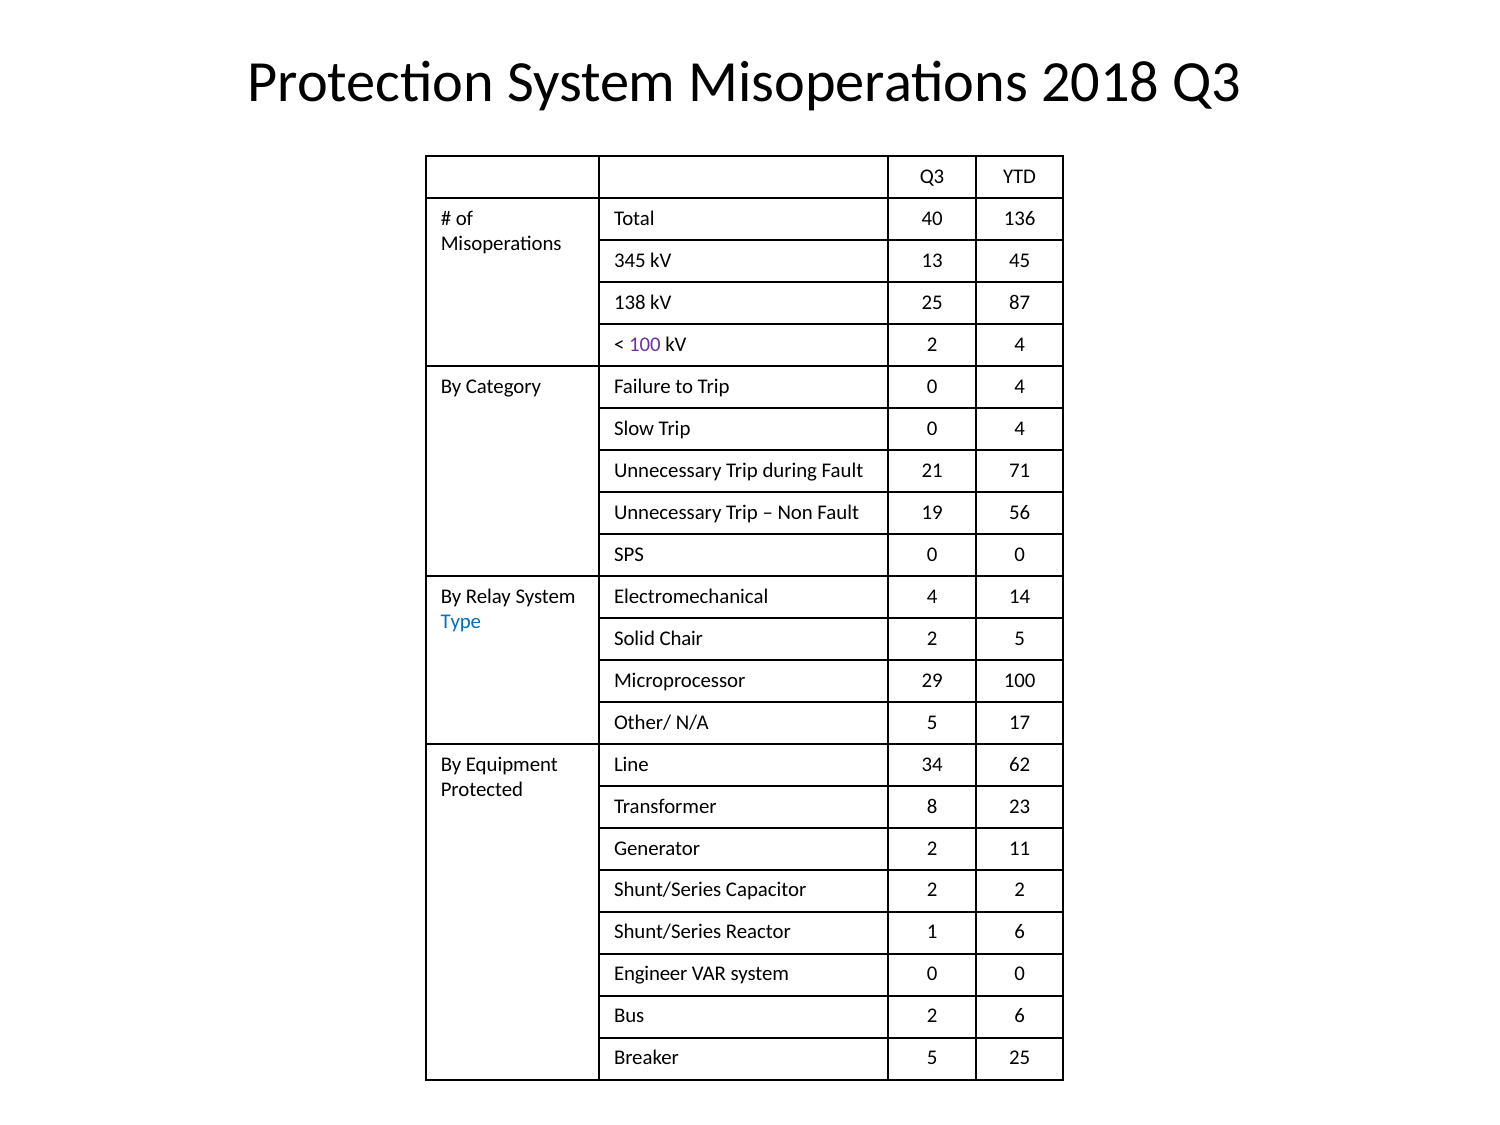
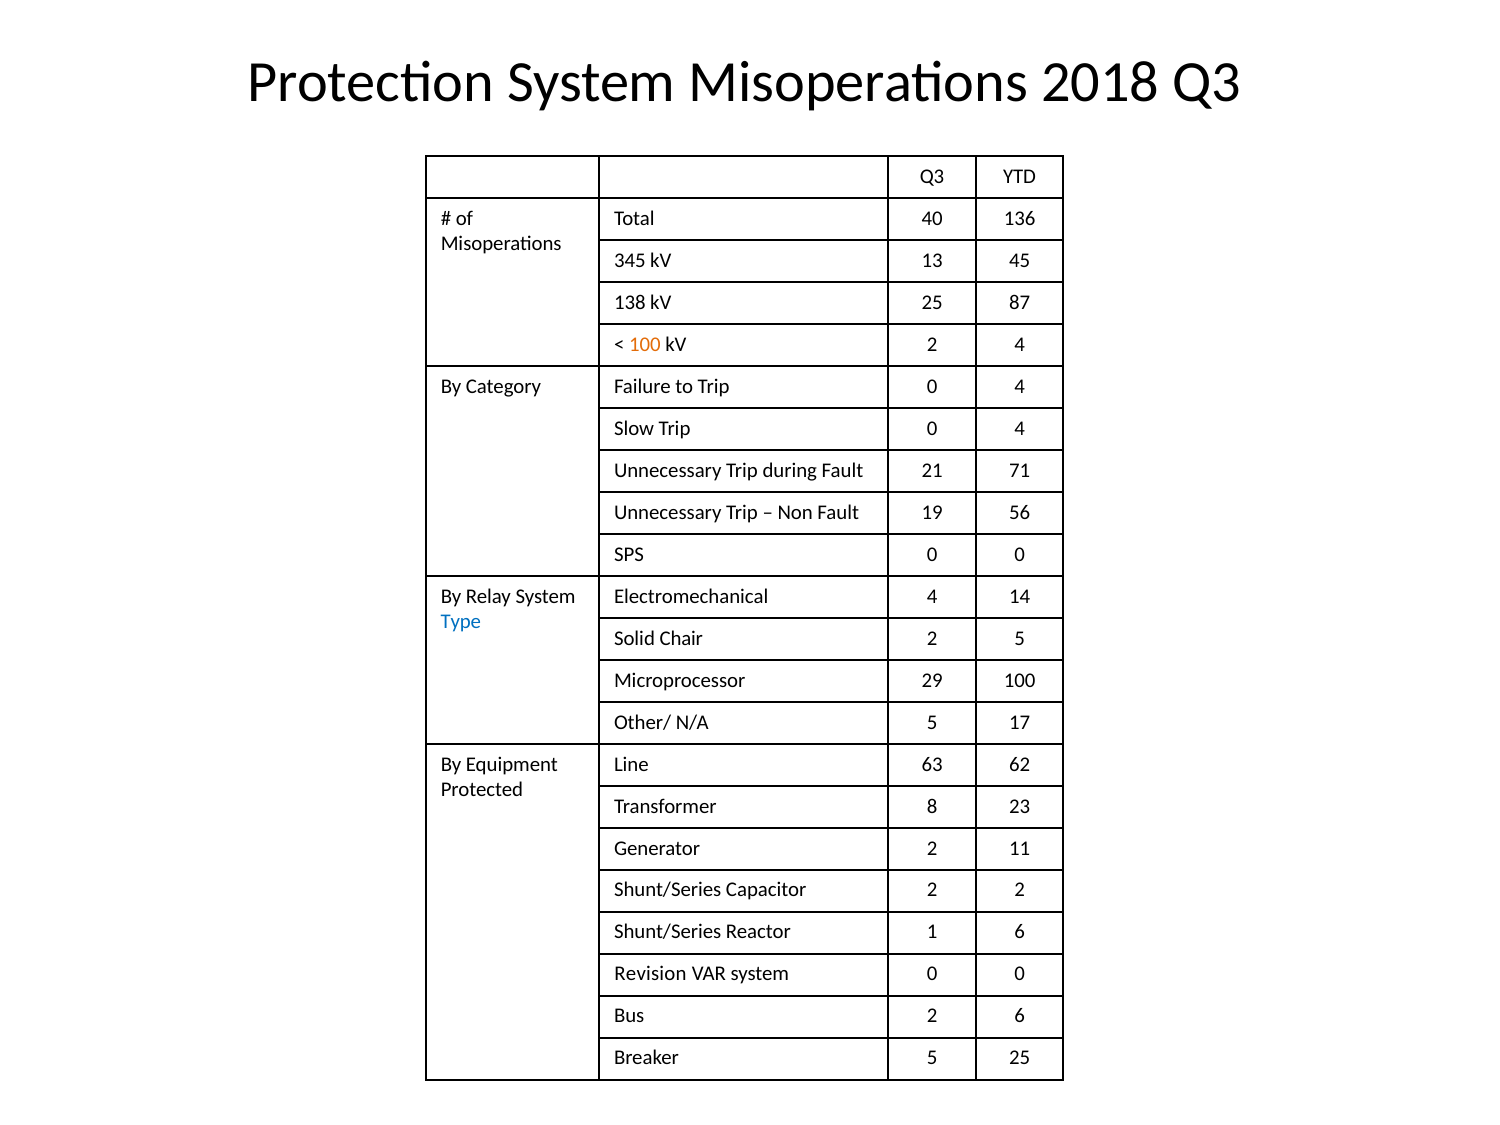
100 colour: purple -> orange (645, 344)
34: 34 -> 63 (932, 764)
Engineer: Engineer -> Revision (651, 974)
